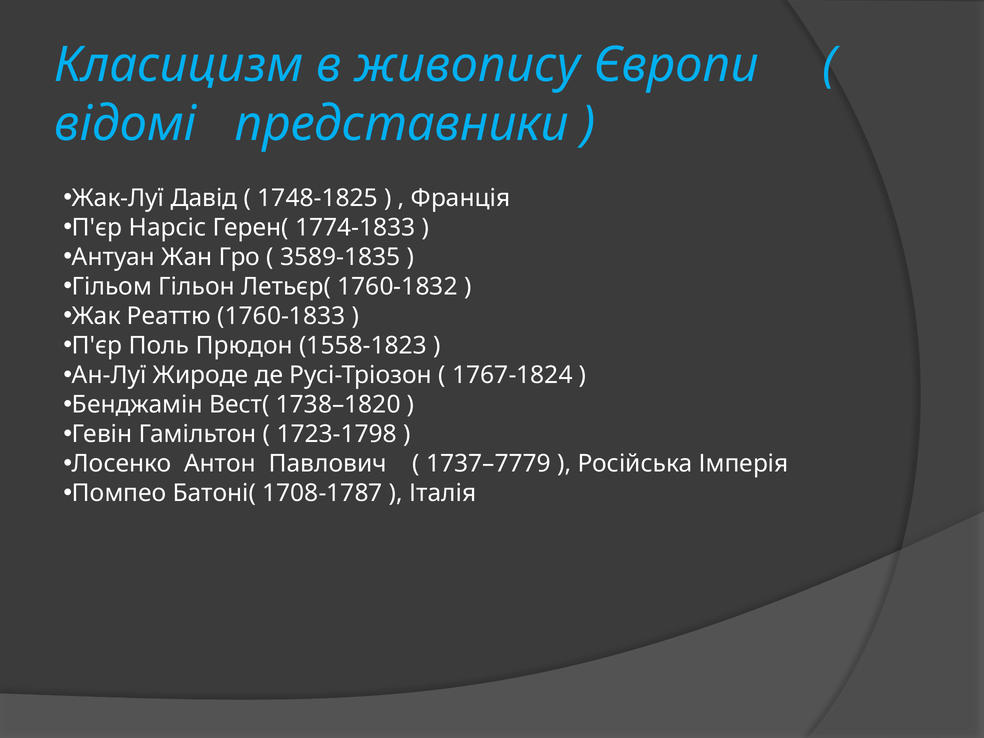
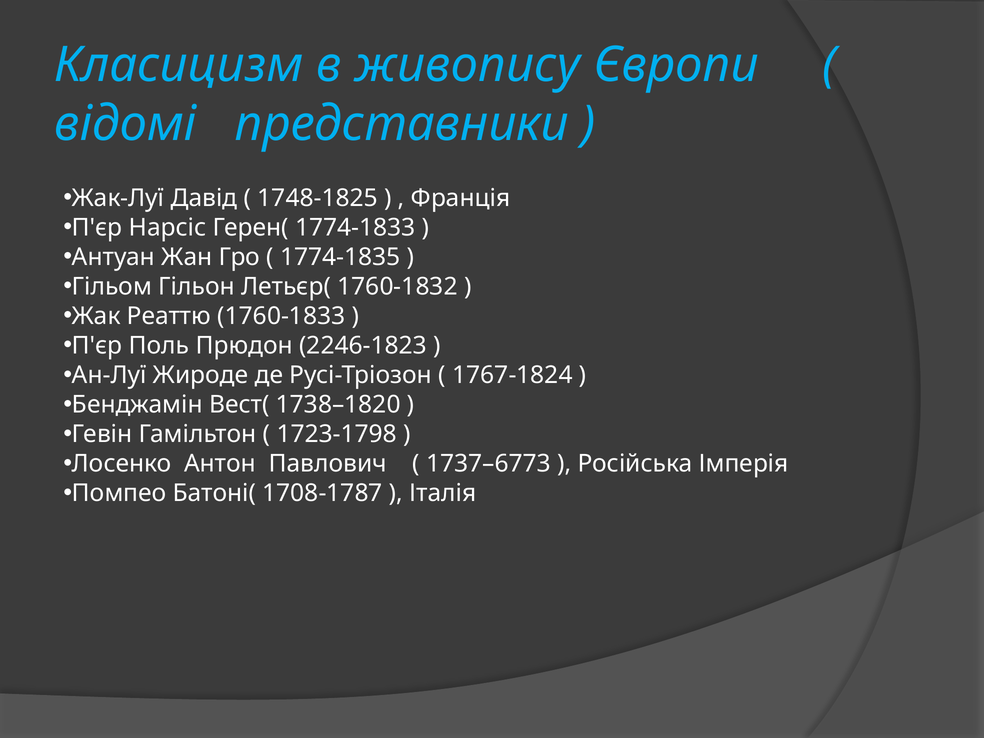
3589-1835: 3589-1835 -> 1774-1835 (340, 257)
1558-1823: 1558-1823 -> 2246-1823 (363, 346)
1737–7779: 1737–7779 -> 1737–6773 (489, 464)
